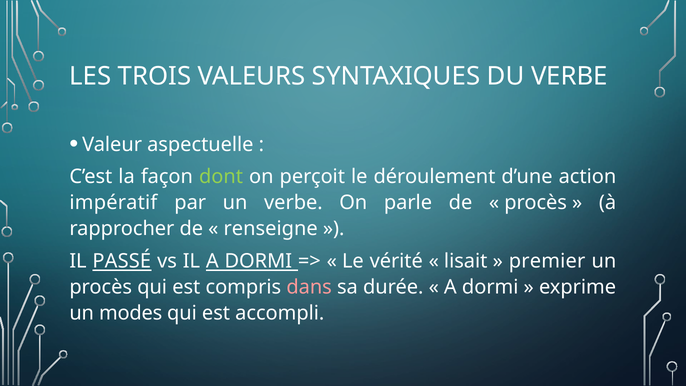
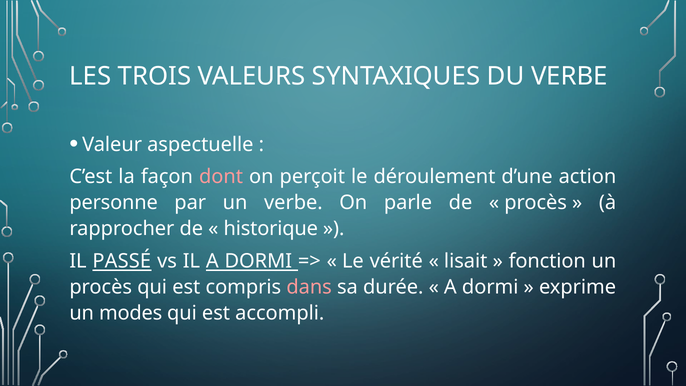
dont colour: light green -> pink (221, 177)
impératif: impératif -> personne (114, 203)
renseigne: renseigne -> historique (271, 229)
premier: premier -> fonction (547, 261)
